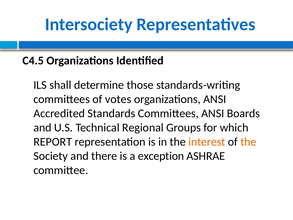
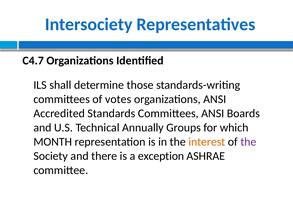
C4.5: C4.5 -> C4.7 (33, 61)
Regional: Regional -> Annually (143, 127)
REPORT: REPORT -> MONTH (53, 142)
the colour: orange -> purple (248, 142)
